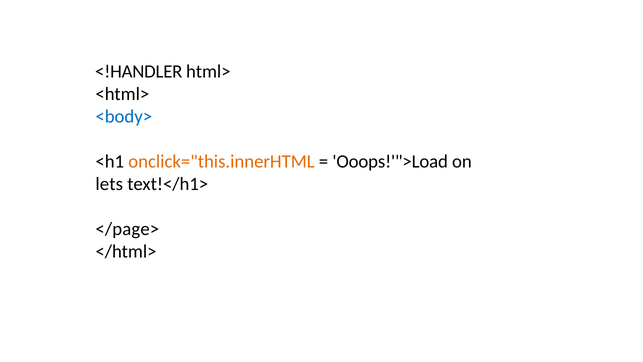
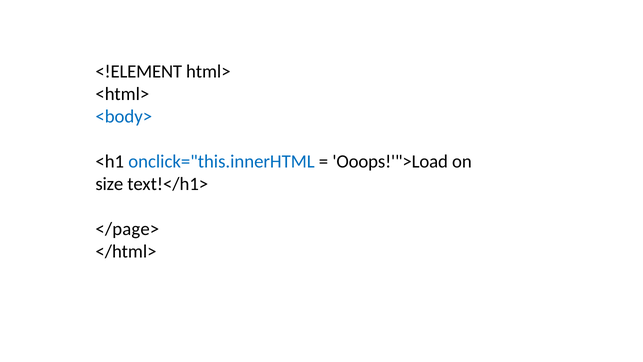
<!HANDLER: <!HANDLER -> <!ELEMENT (139, 71)
onclick="this.innerHTML colour: orange -> blue (221, 161)
lets: lets -> size (109, 184)
